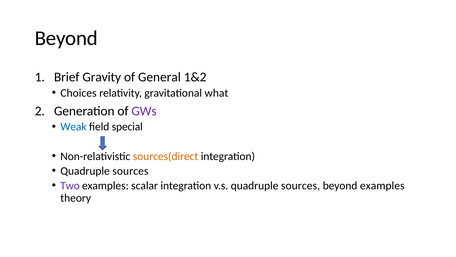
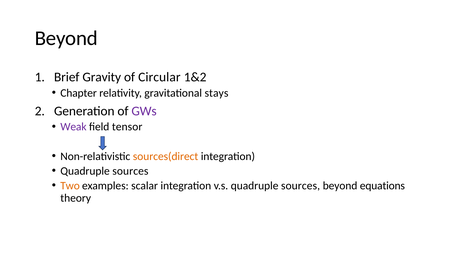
General: General -> Circular (159, 77)
Choices: Choices -> Chapter (79, 93)
what: what -> stays (216, 93)
Weak colour: blue -> purple (73, 127)
special: special -> tensor (127, 127)
Two colour: purple -> orange (70, 185)
beyond examples: examples -> equations (382, 185)
